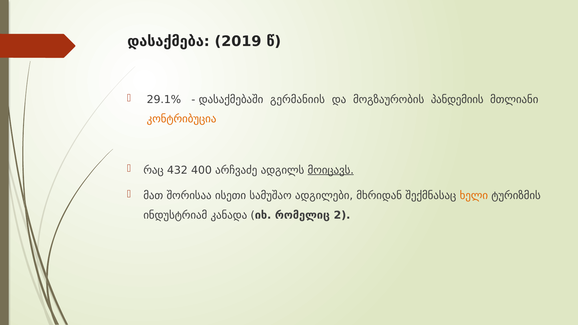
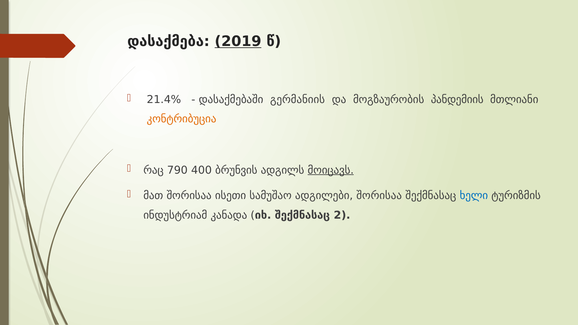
2019 underline: none -> present (238, 41)
29.1%: 29.1% -> 21.4% (164, 100)
432: 432 -> 790 (177, 170)
არჩვაძე: არჩვაძე -> ბრუნვის (236, 170)
ადგილები მხრიდან: მხრიდან -> შორისაა (379, 196)
ხელი colour: orange -> blue (474, 196)
იხ რომელიც: რომელიც -> შექმნასაც (302, 215)
